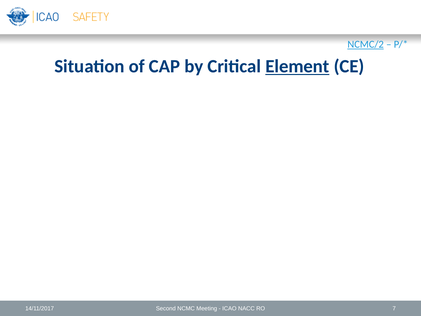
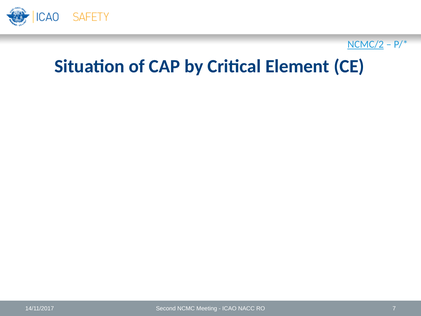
Element underline: present -> none (297, 66)
